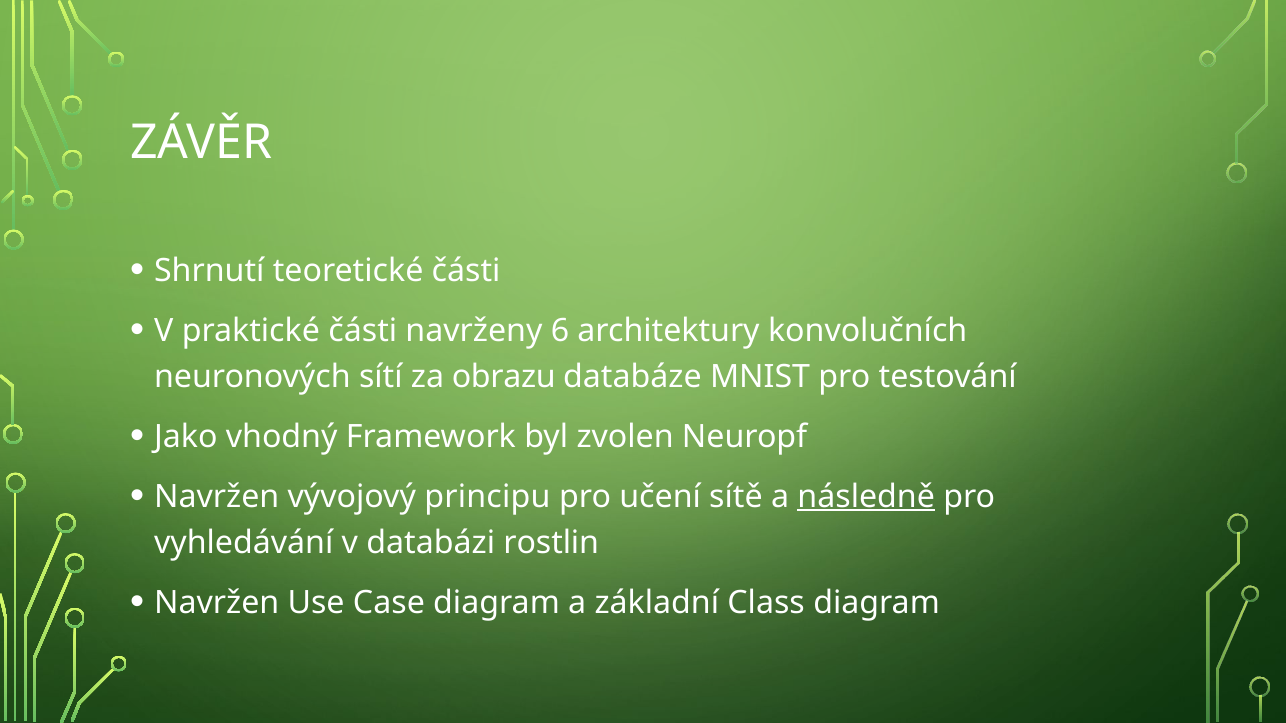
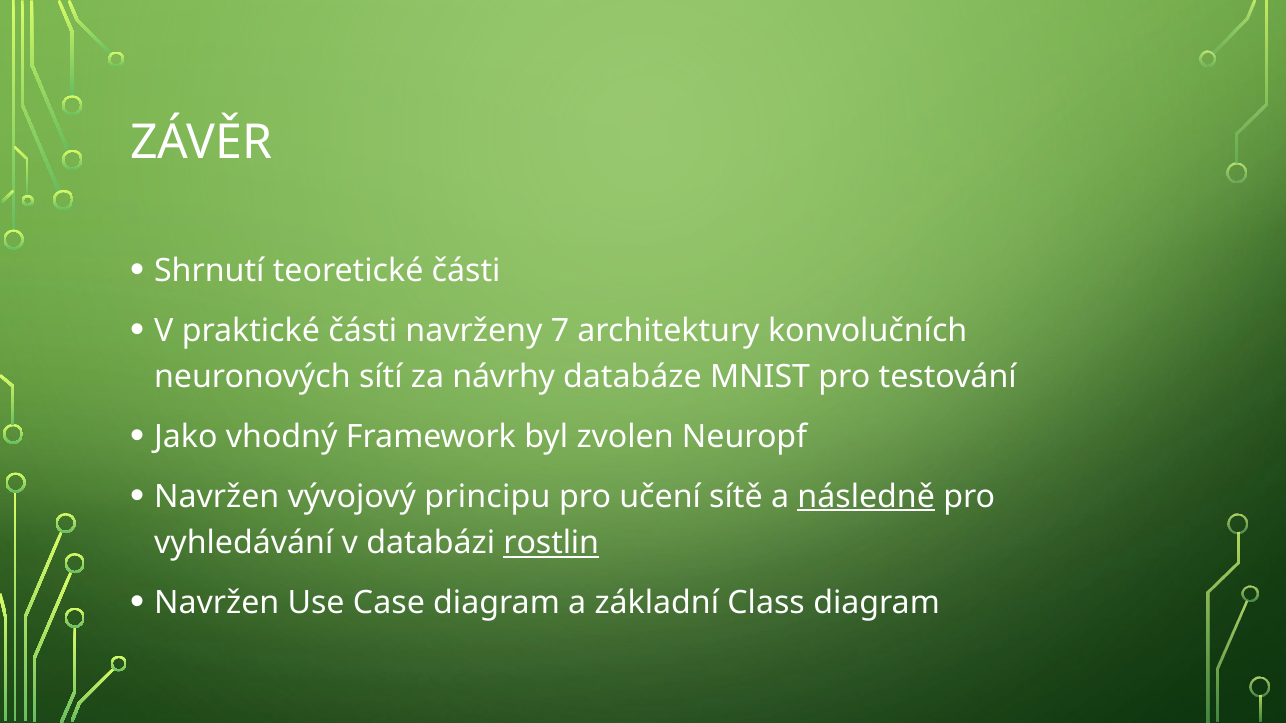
6: 6 -> 7 (560, 331)
obrazu: obrazu -> návrhy (504, 377)
rostlin underline: none -> present (551, 543)
